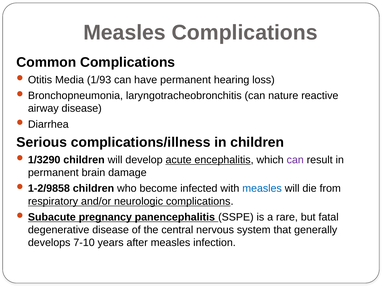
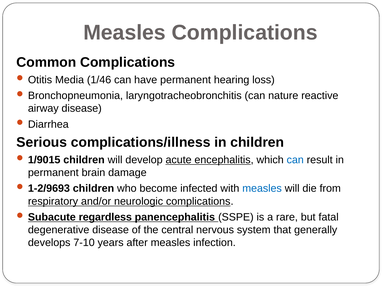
1/93: 1/93 -> 1/46 (99, 80)
1/3290: 1/3290 -> 1/9015 (44, 160)
can colour: purple -> blue (295, 160)
1-2/9858: 1-2/9858 -> 1-2/9693 (49, 188)
pregnancy: pregnancy -> regardless (105, 217)
